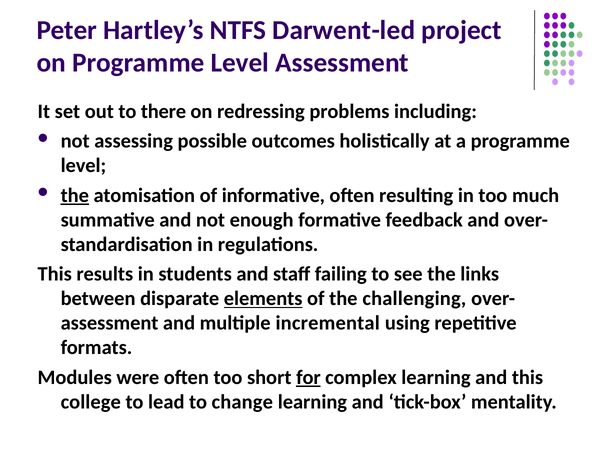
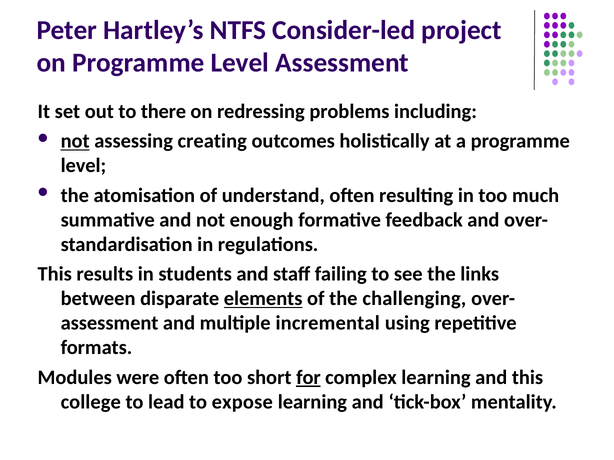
Darwent-led: Darwent-led -> Consider-led (344, 30)
not underline: none -> present (75, 141)
possible: possible -> creating (212, 141)
the underline: present -> none (75, 196)
informative: informative -> understand (273, 196)
change: change -> expose (242, 402)
